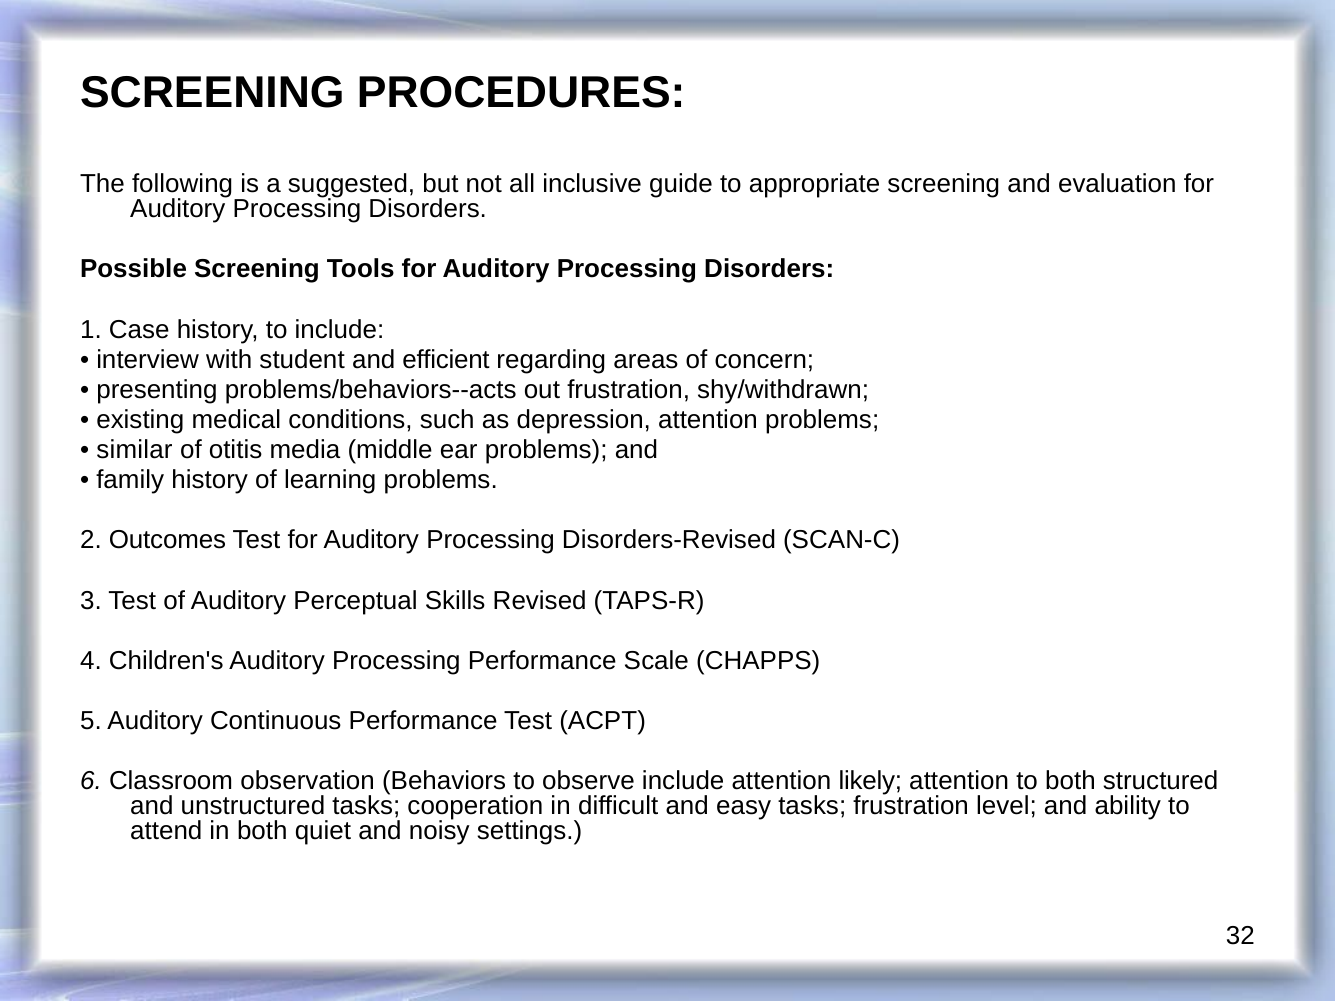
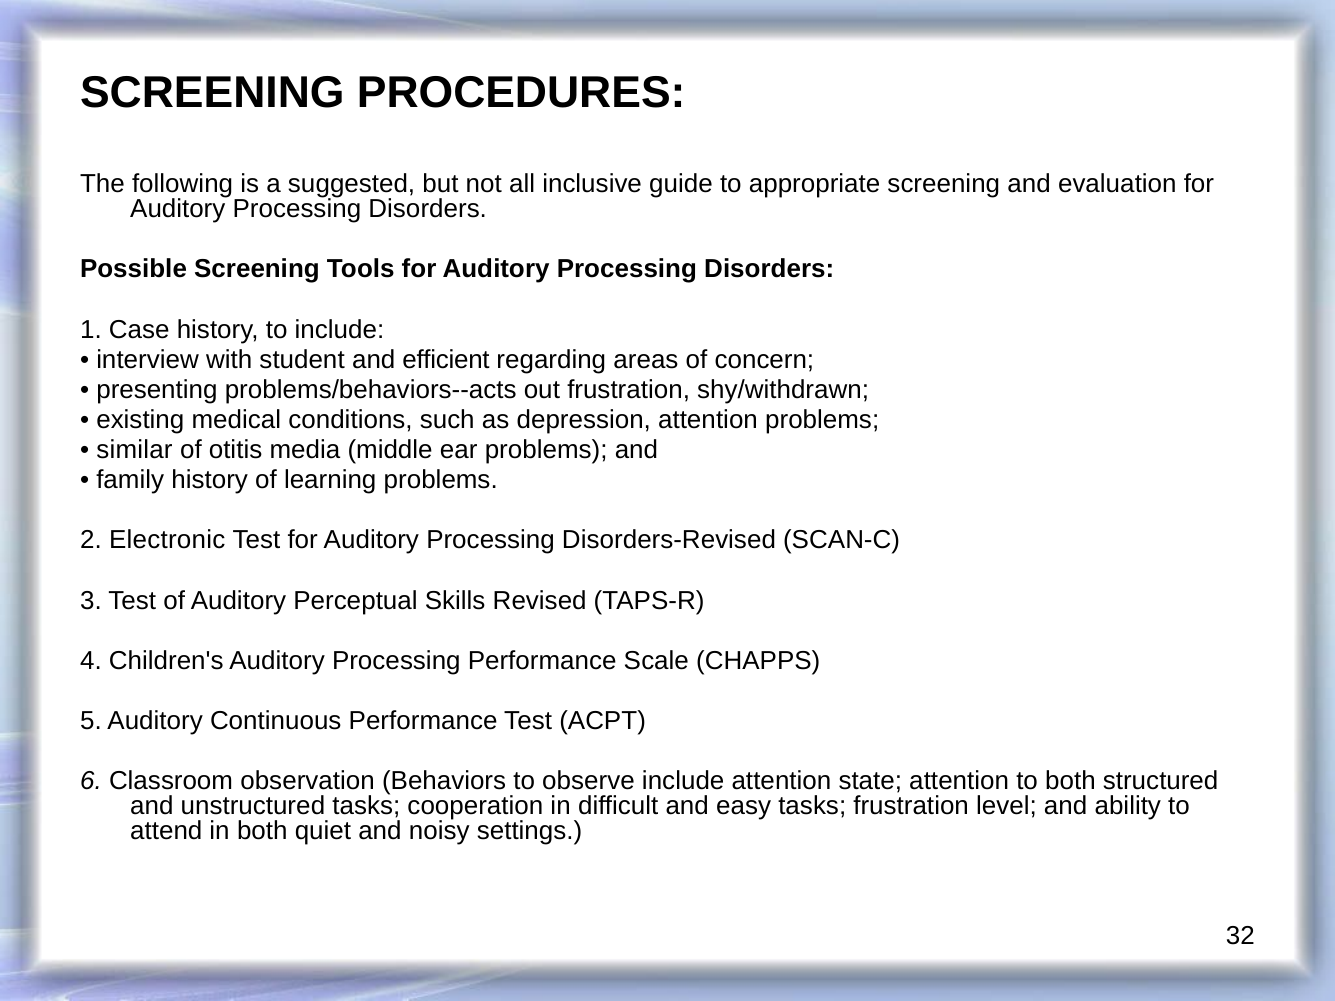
Outcomes: Outcomes -> Electronic (167, 541)
likely: likely -> state (870, 781)
